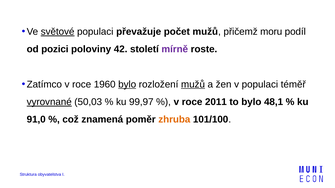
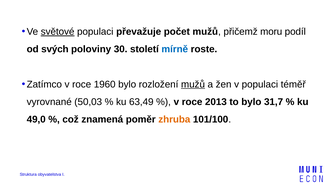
pozici: pozici -> svých (55, 49)
42: 42 -> 30 (121, 49)
mírně colour: purple -> blue (175, 49)
bylo underline: present -> none (127, 85)
vyrovnané underline: present -> none (49, 102)
99,97: 99,97 -> 63,49 (141, 102)
2011: 2011 -> 2013 (216, 102)
48,1: 48,1 -> 31,7 (274, 102)
91,0: 91,0 -> 49,0 (36, 120)
